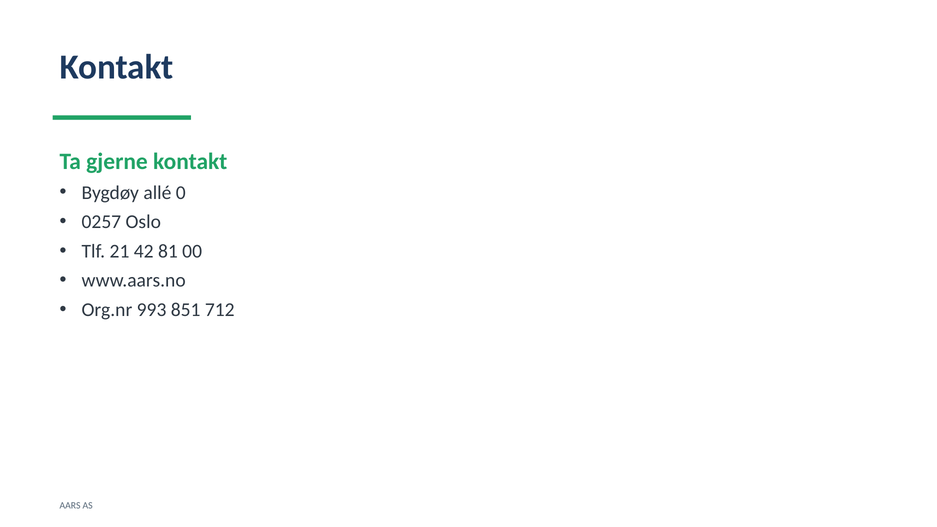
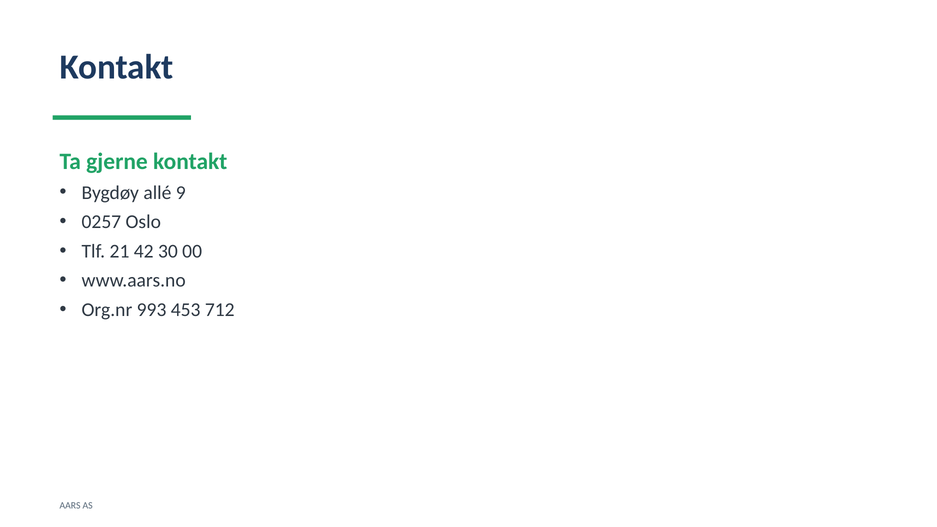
0: 0 -> 9 (181, 193)
81: 81 -> 30 (168, 251)
851: 851 -> 453 (186, 310)
